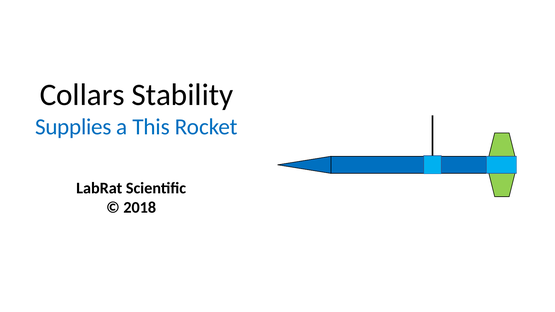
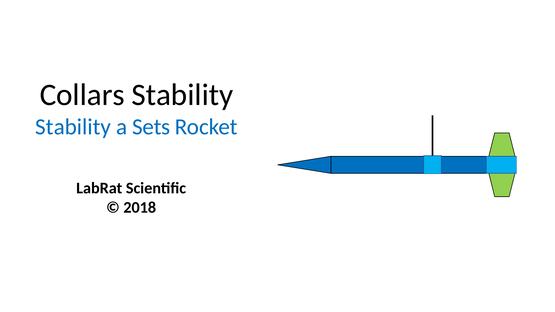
Supplies: Supplies -> Stability (73, 127)
This: This -> Sets (151, 127)
